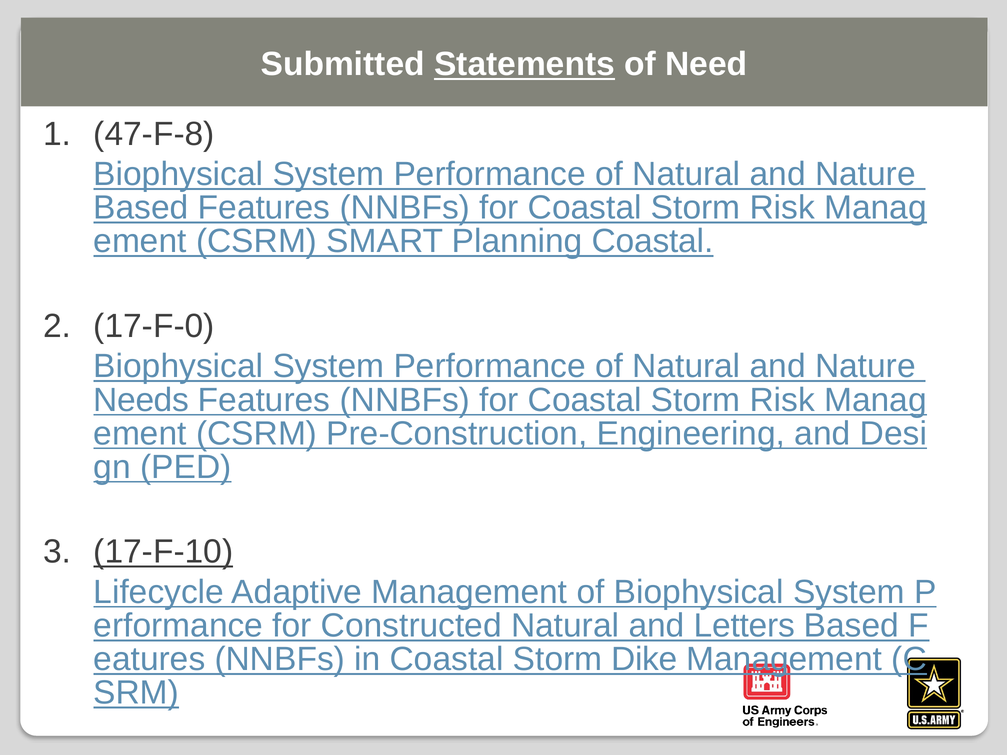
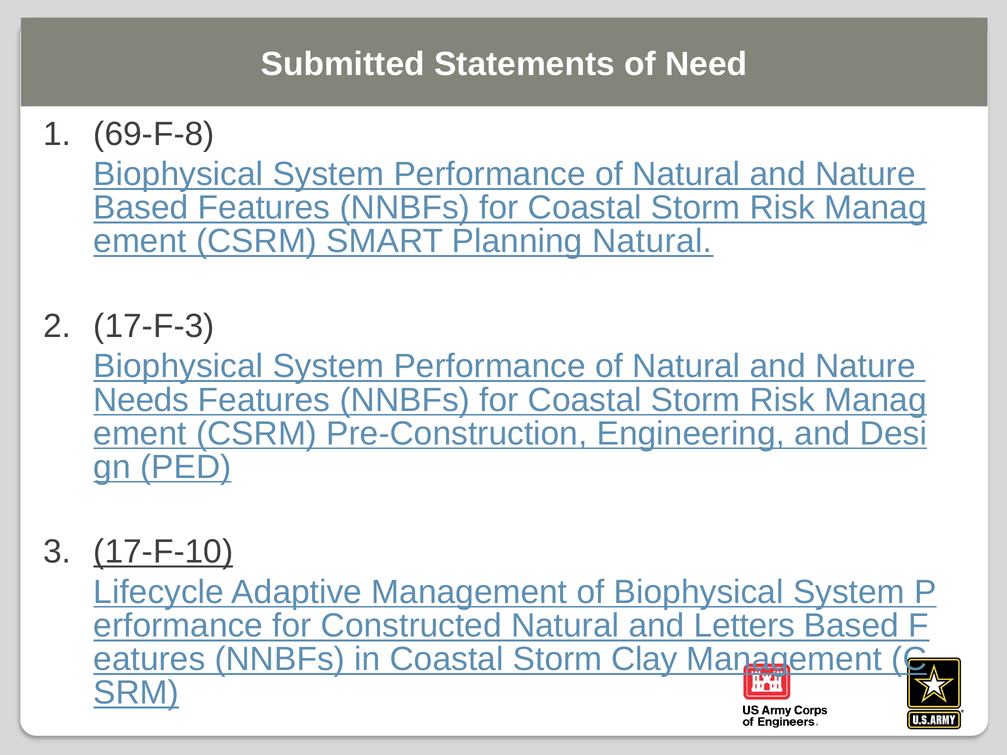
Statements underline: present -> none (525, 64)
47-F-8: 47-F-8 -> 69-F-8 (154, 134)
Planning Coastal: Coastal -> Natural (652, 241)
17-F-0: 17-F-0 -> 17-F-3 (154, 326)
Storm Dike: Dike -> Clay (644, 659)
